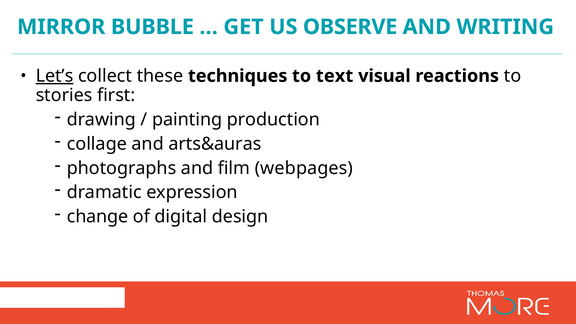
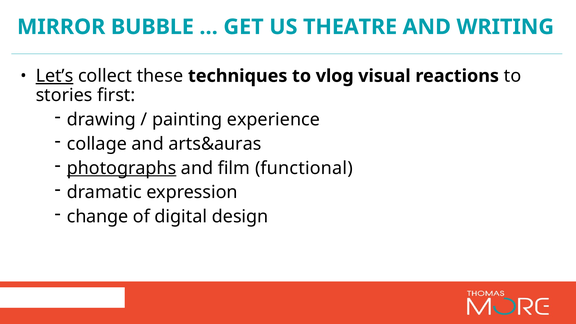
OBSERVE: OBSERVE -> THEATRE (350, 27)
text: text -> vlog (335, 76)
production: production -> experience (273, 120)
photographs underline: none -> present (122, 168)
webpages: webpages -> functional (304, 168)
